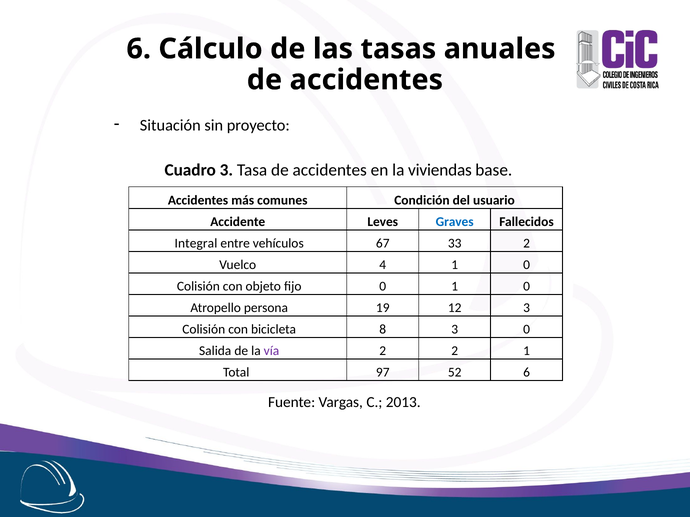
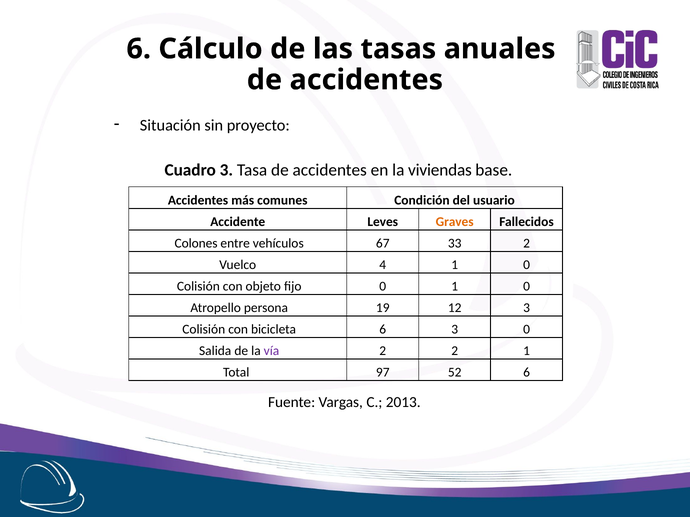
Graves colour: blue -> orange (455, 222)
Integral: Integral -> Colones (196, 244)
bicicleta 8: 8 -> 6 (383, 330)
